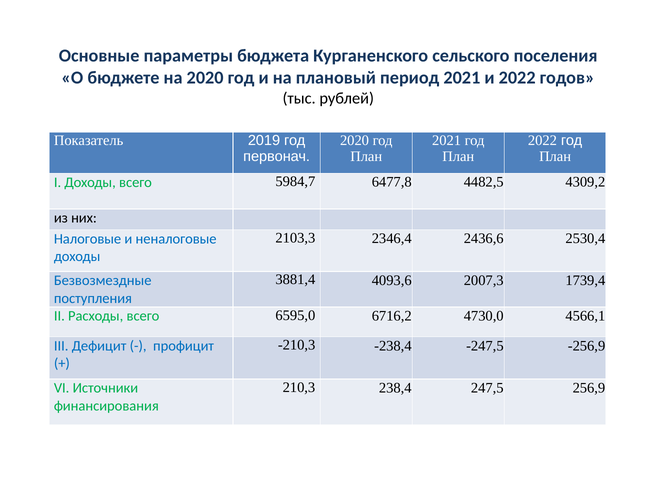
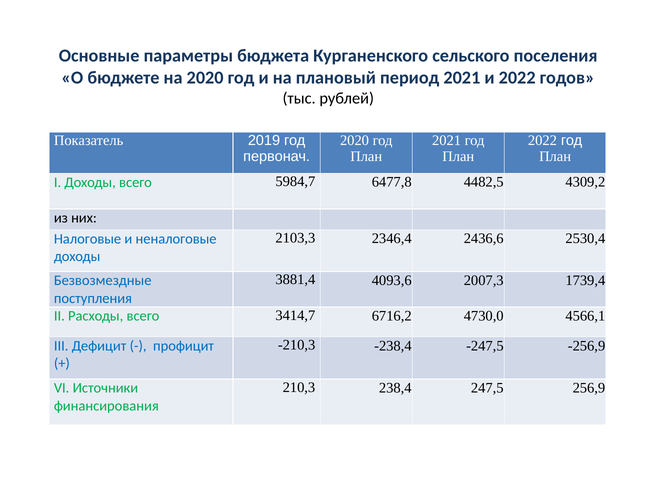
6595,0: 6595,0 -> 3414,7 (295, 315)
